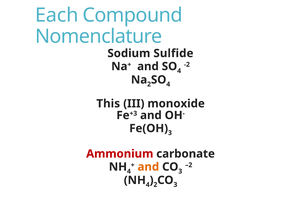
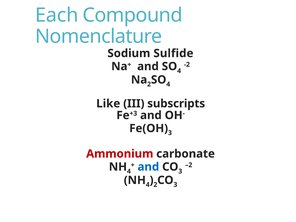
This: This -> Like (108, 104)
monoxide: monoxide -> subscripts (176, 104)
and colour: orange -> blue (148, 167)
